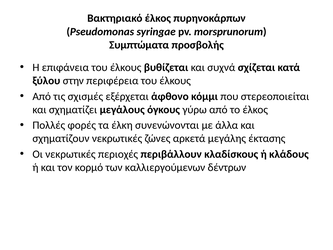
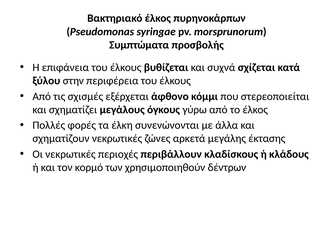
καλλιεργούμενων: καλλιεργούμενων -> χρησιμοποιηθούν (165, 167)
